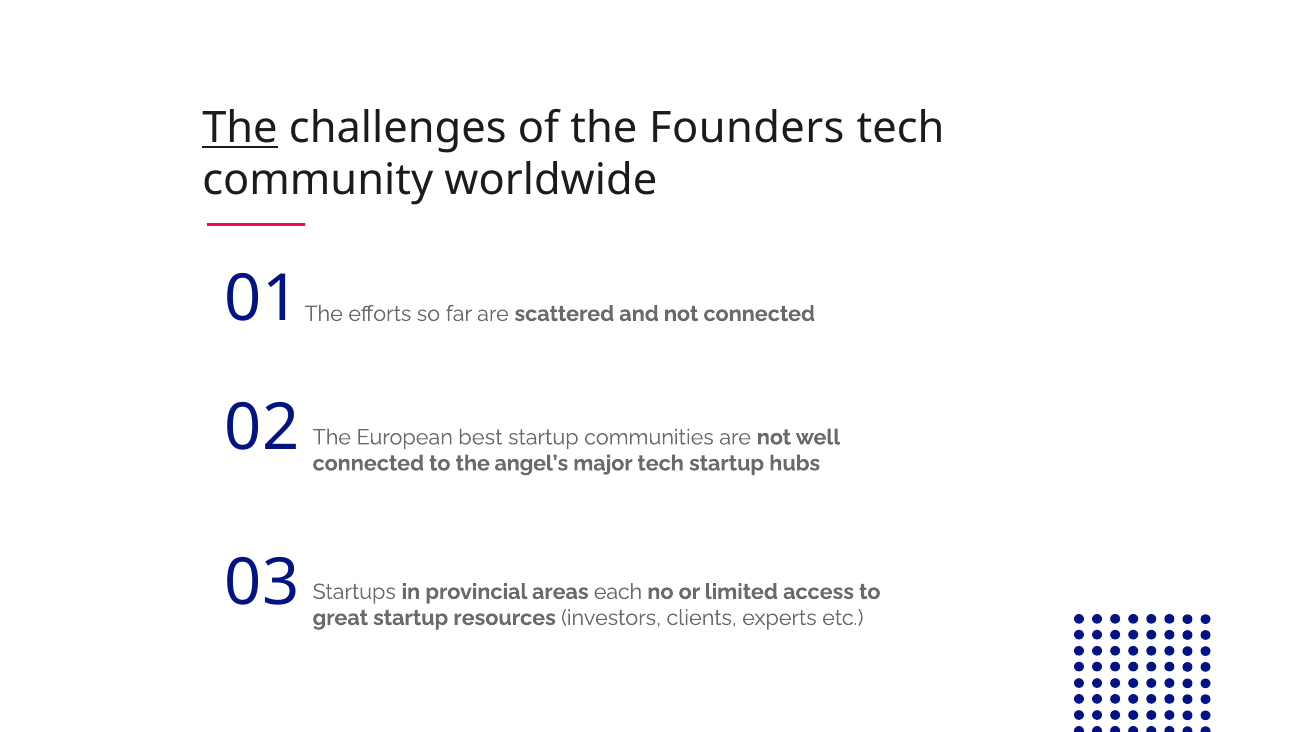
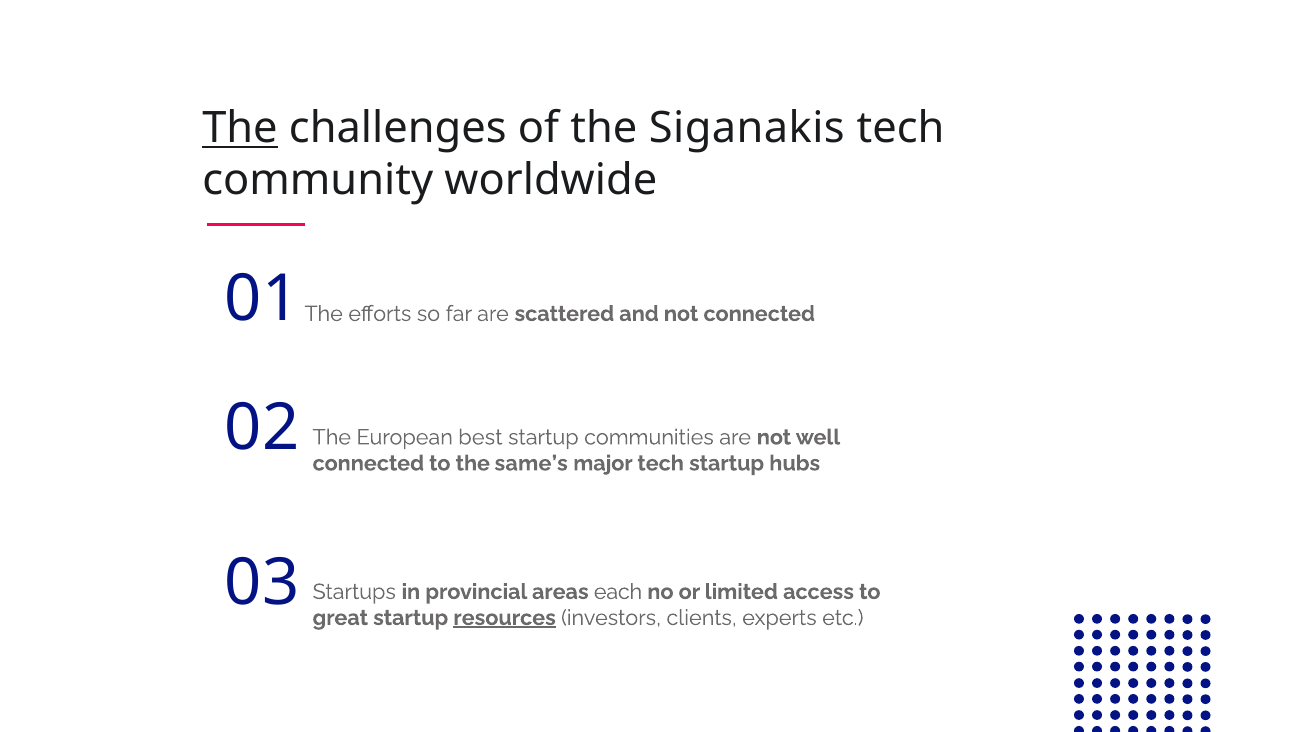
Founders: Founders -> Siganakis (747, 128)
angel’s: angel’s -> same’s (531, 464)
resources underline: none -> present (505, 618)
